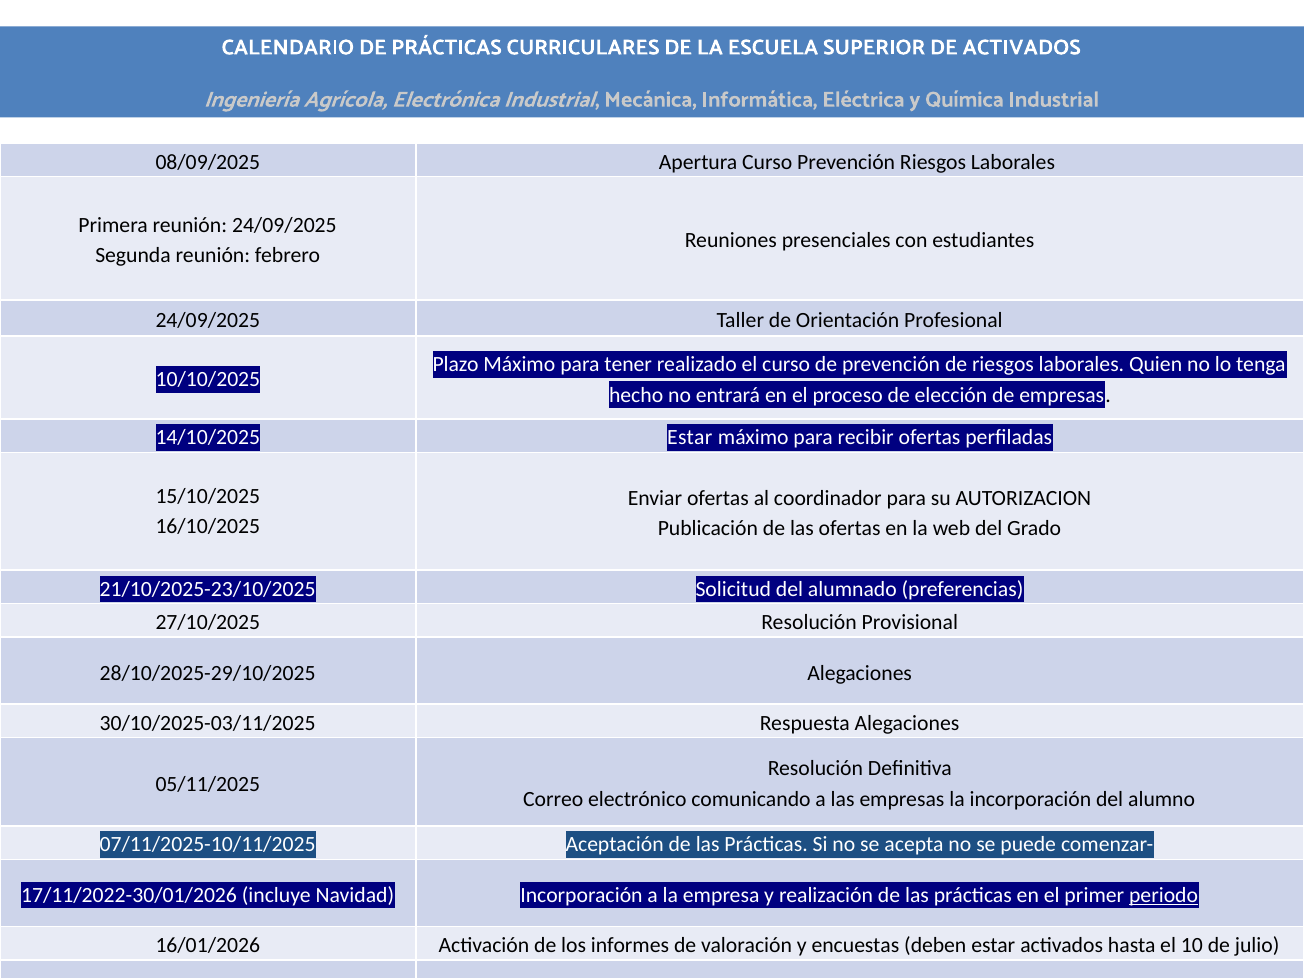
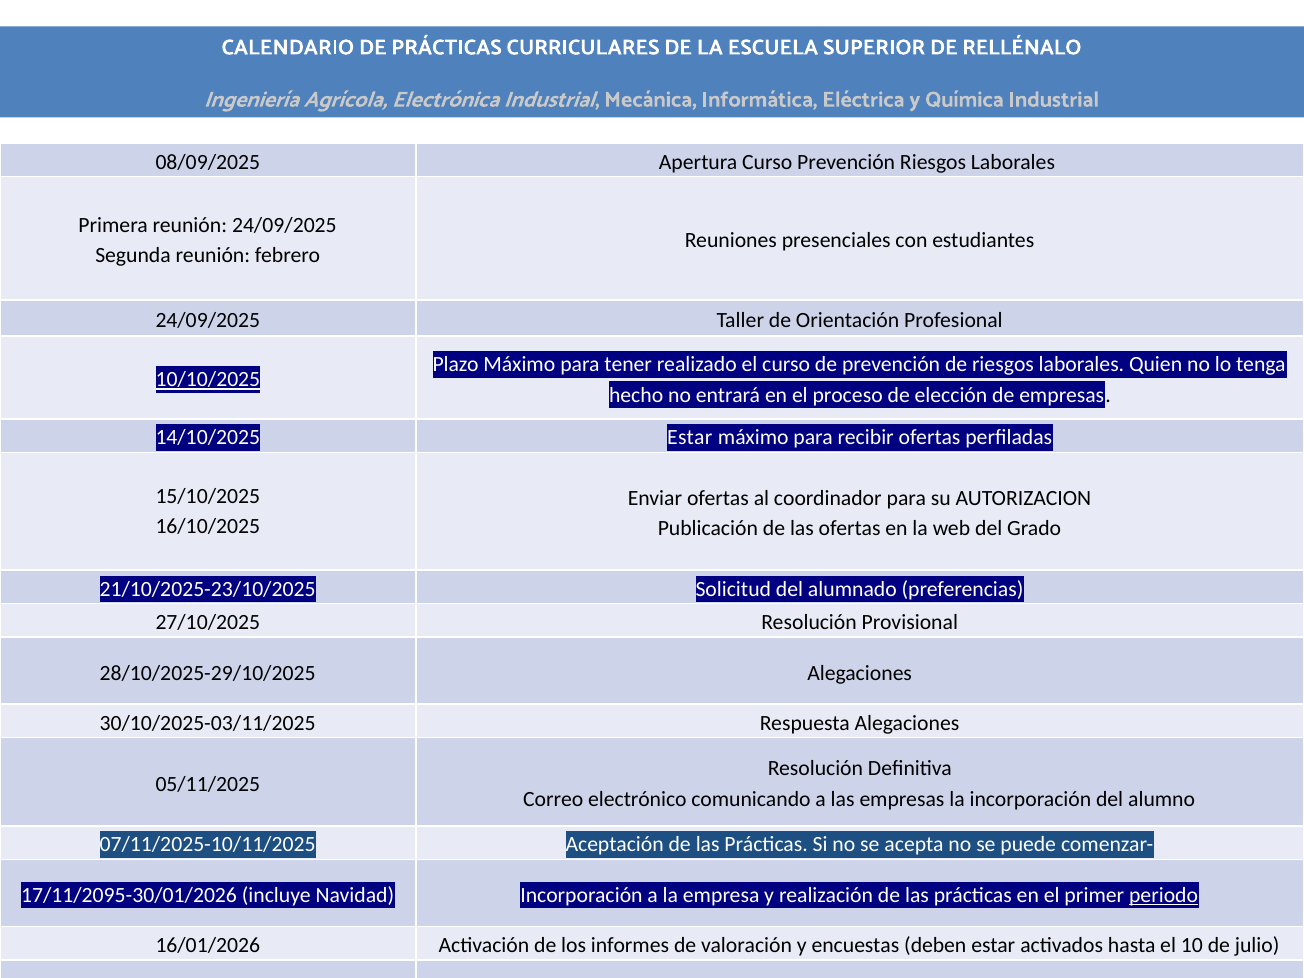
DE ACTIVADOS: ACTIVADOS -> RELLÉNALO (1022, 47)
10/10/2025 underline: none -> present (208, 380)
17/11/2022-30/01/2026: 17/11/2022-30/01/2026 -> 17/11/2095-30/01/2026 (129, 895)
